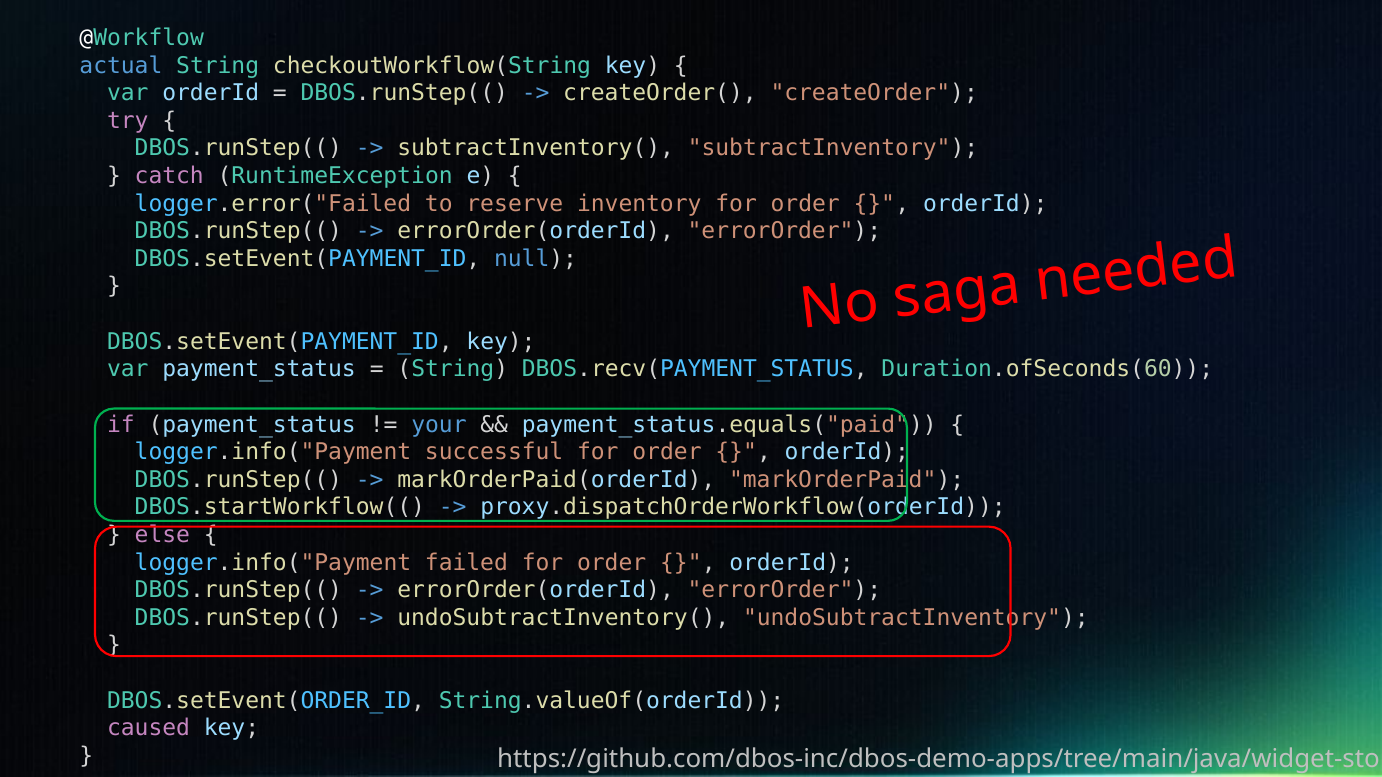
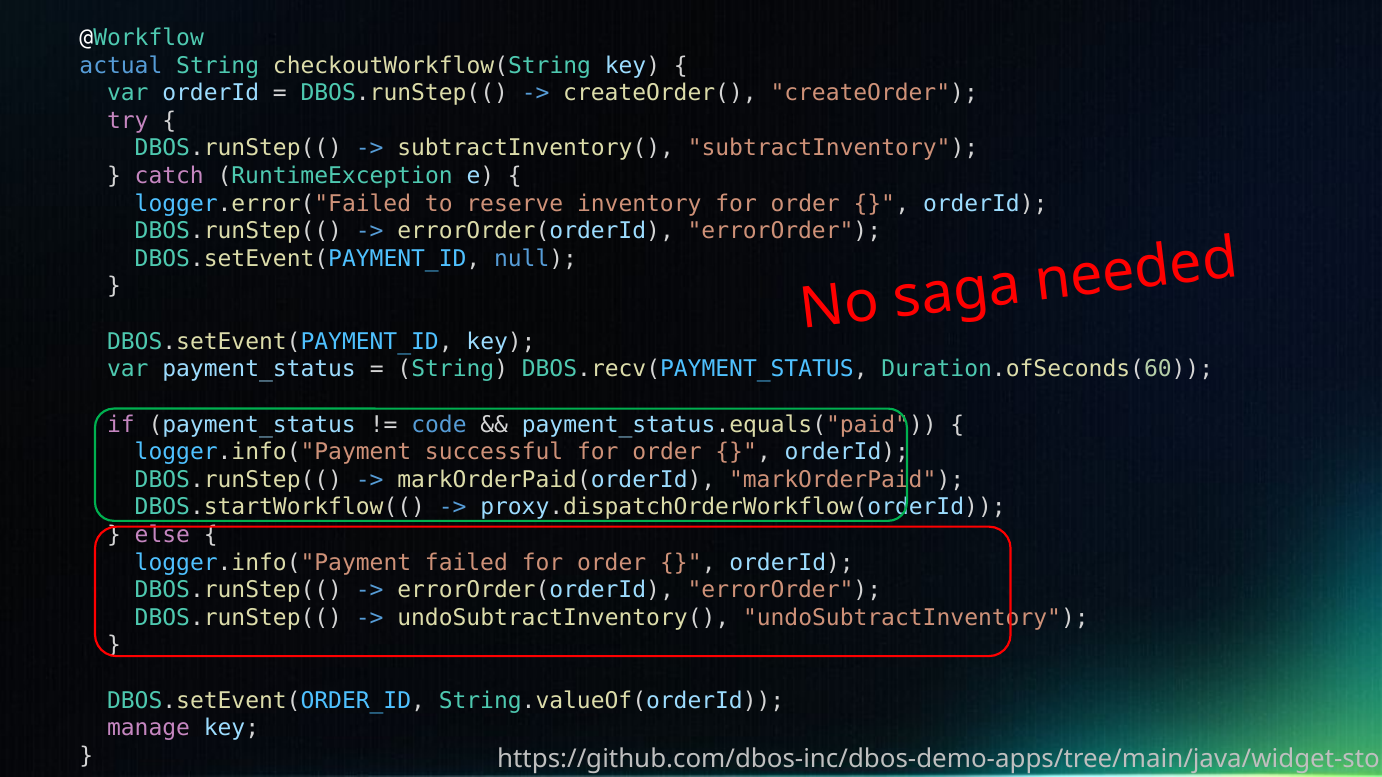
your: your -> code (439, 425)
caused: caused -> manage (149, 729)
